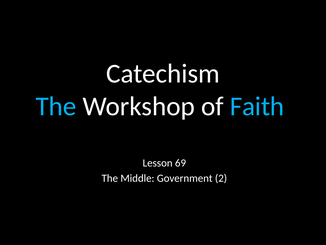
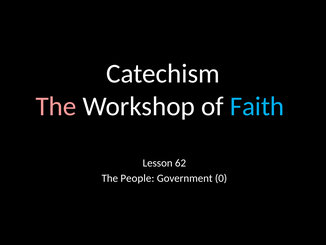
The colour: light blue -> pink (56, 106)
69: 69 -> 62 (181, 163)
Middle: Middle -> People (137, 178)
2: 2 -> 0 (221, 178)
